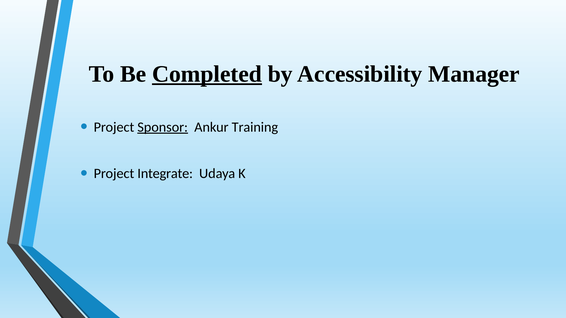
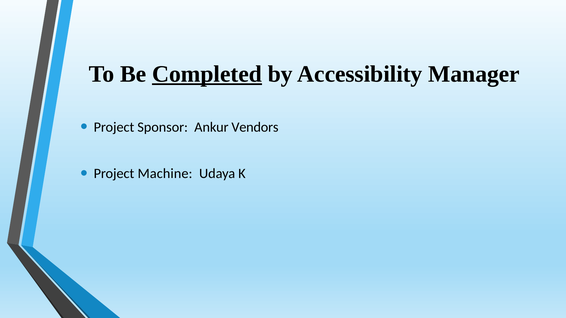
Sponsor underline: present -> none (163, 127)
Training: Training -> Vendors (255, 127)
Integrate: Integrate -> Machine (165, 174)
